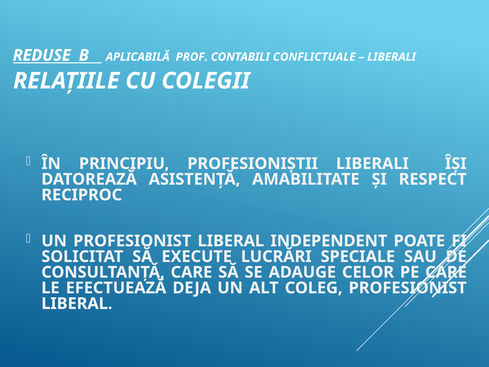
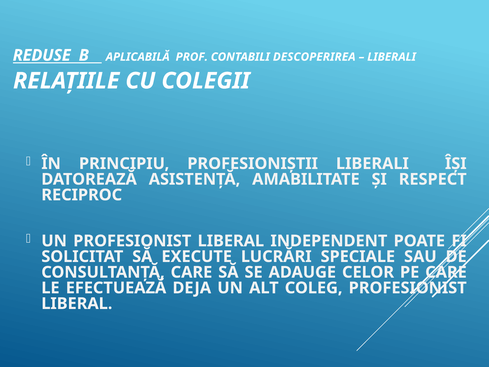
CONFLICTUALE: CONFLICTUALE -> DESCOPERIREA (314, 57)
